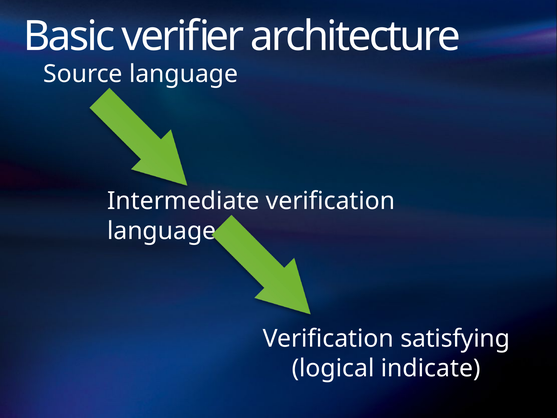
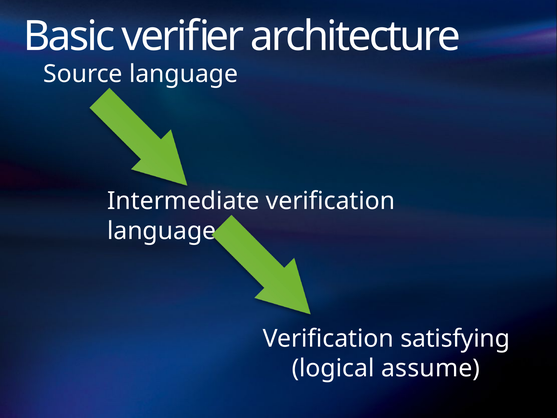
indicate: indicate -> assume (431, 368)
